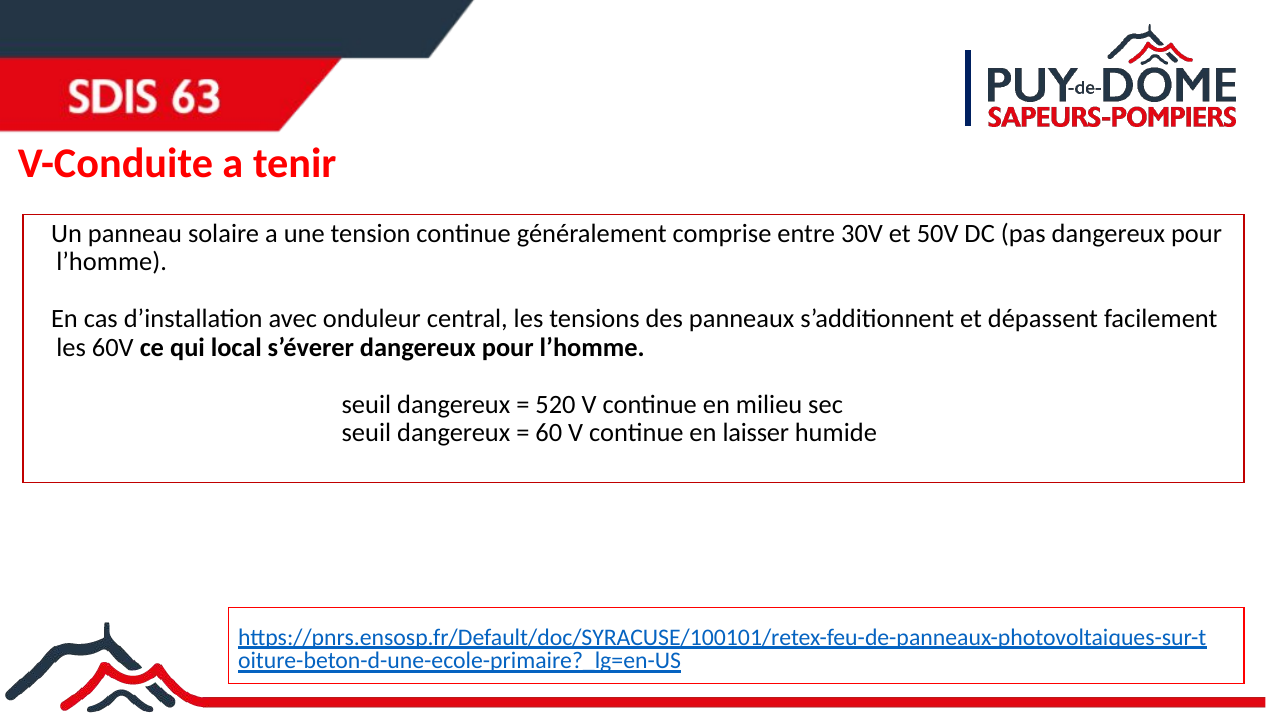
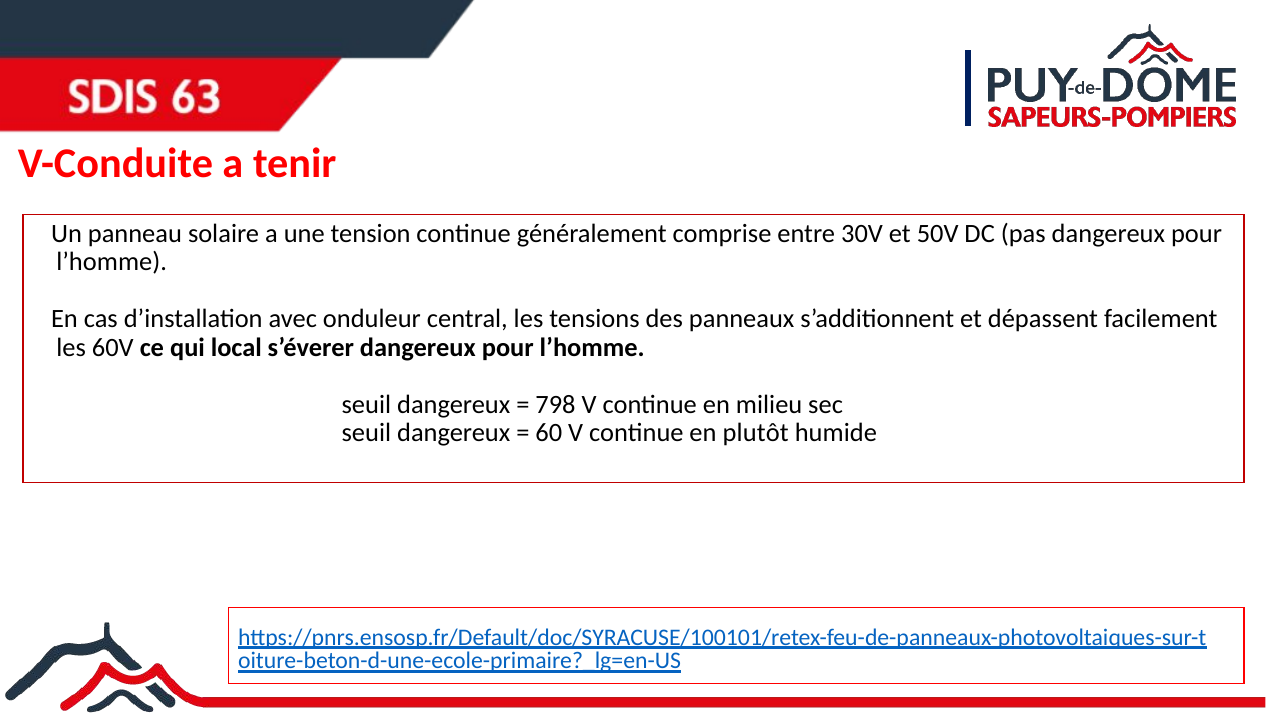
520: 520 -> 798 (556, 405)
laisser: laisser -> plutôt (756, 433)
